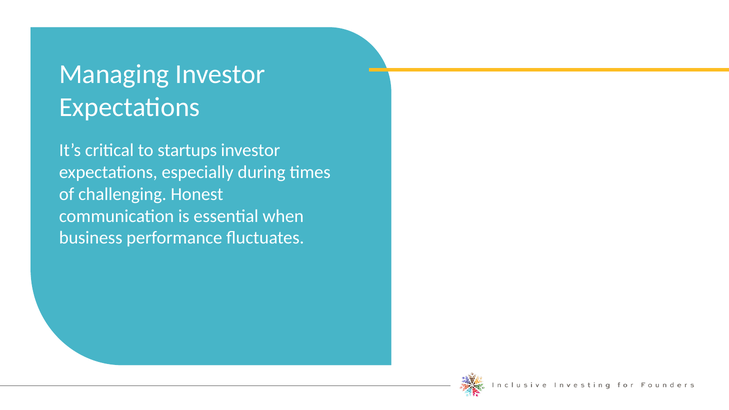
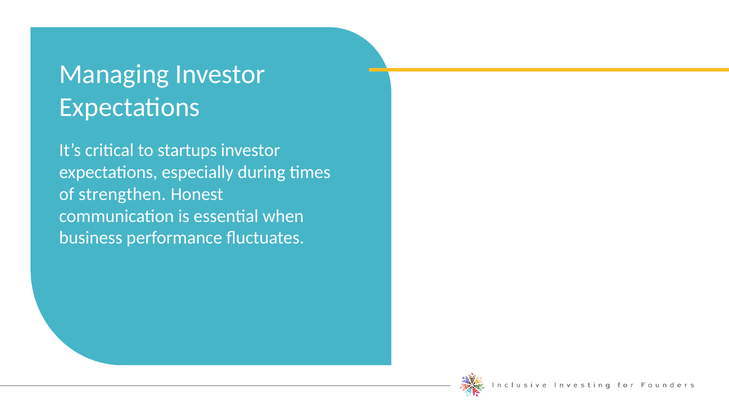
challenging: challenging -> strengthen (122, 194)
